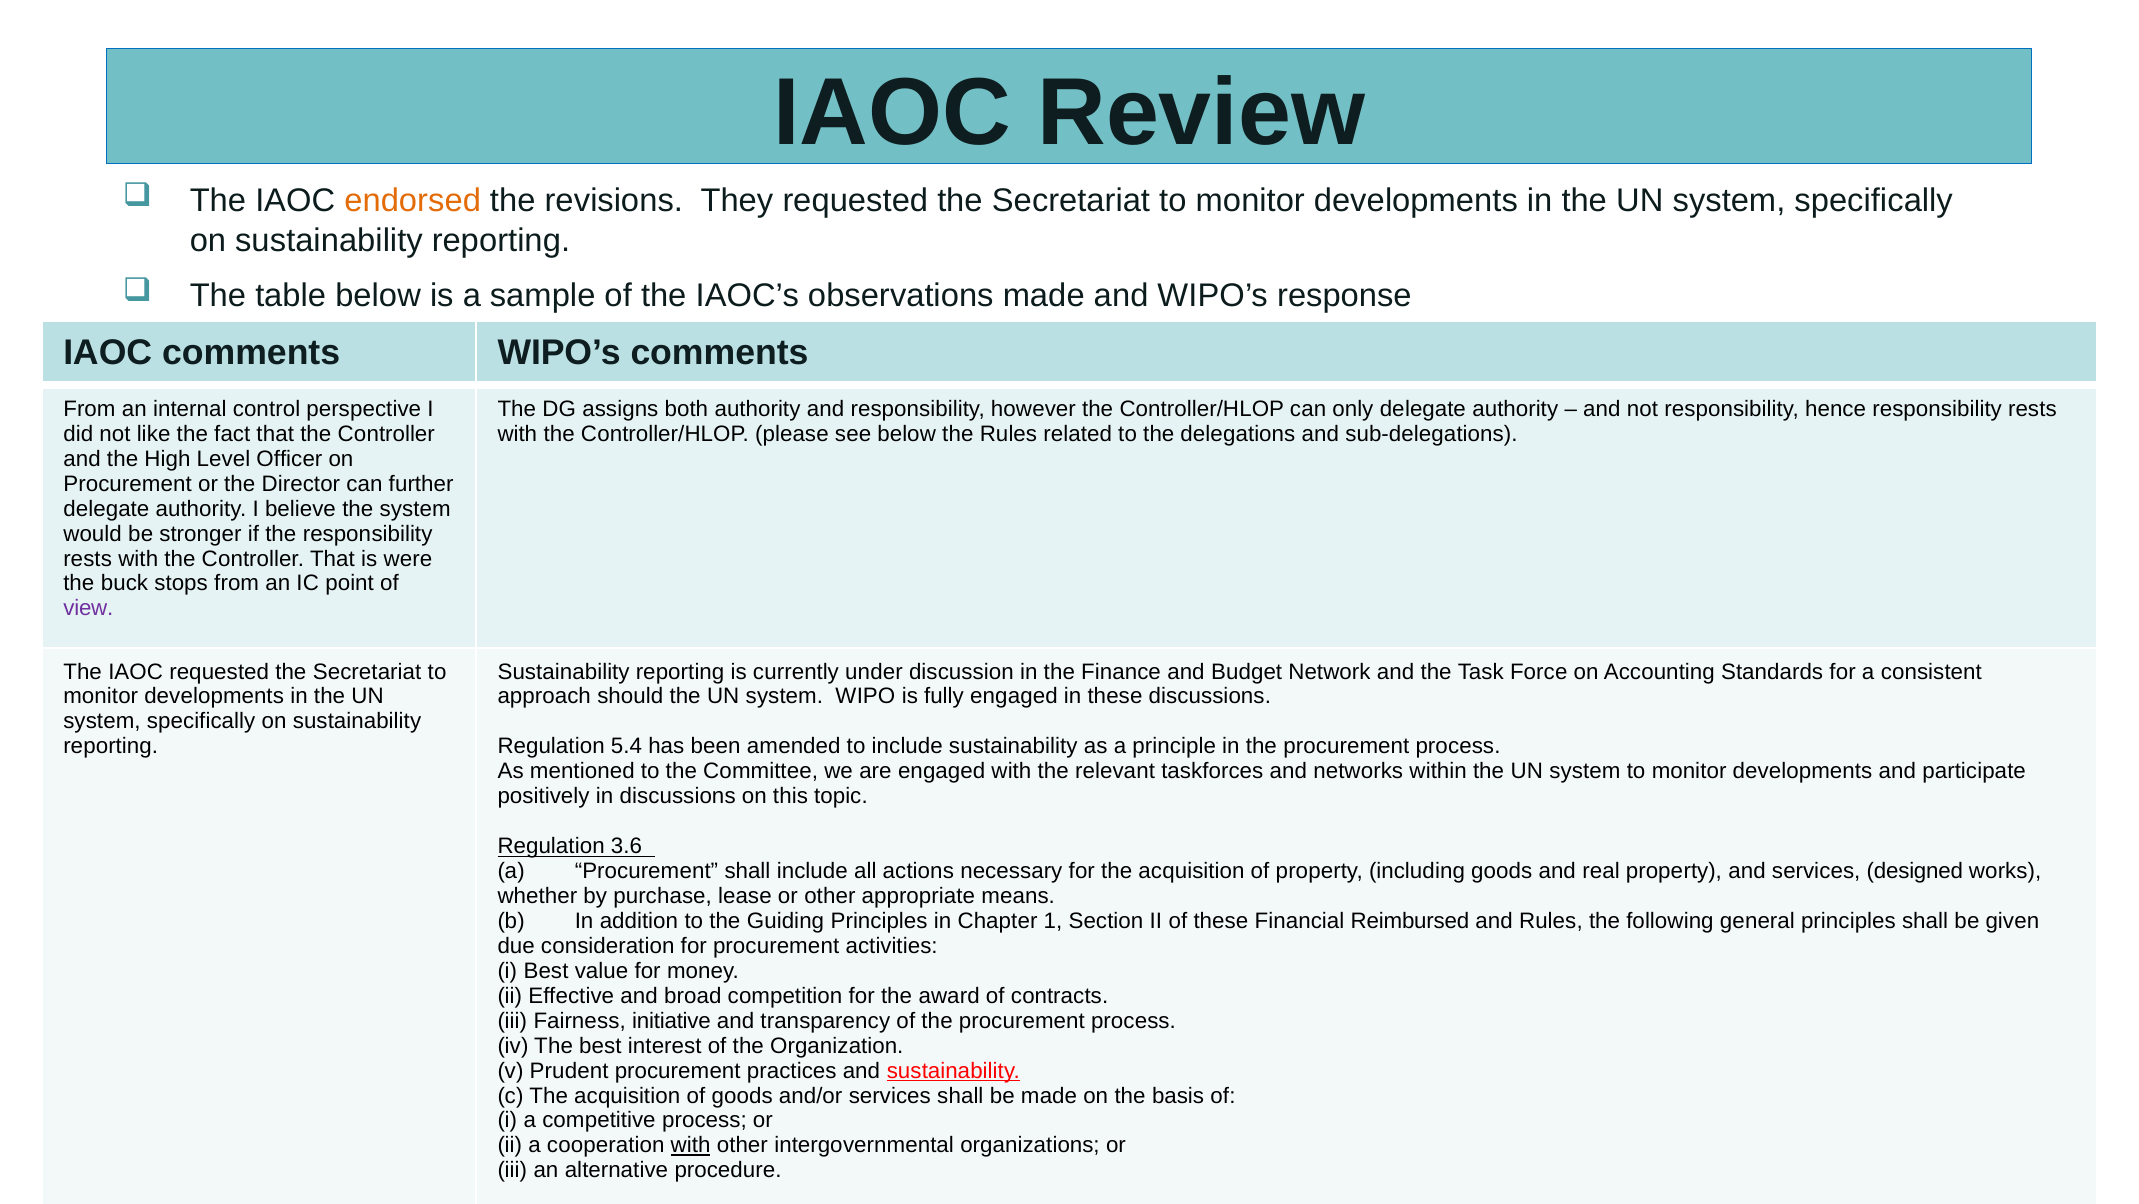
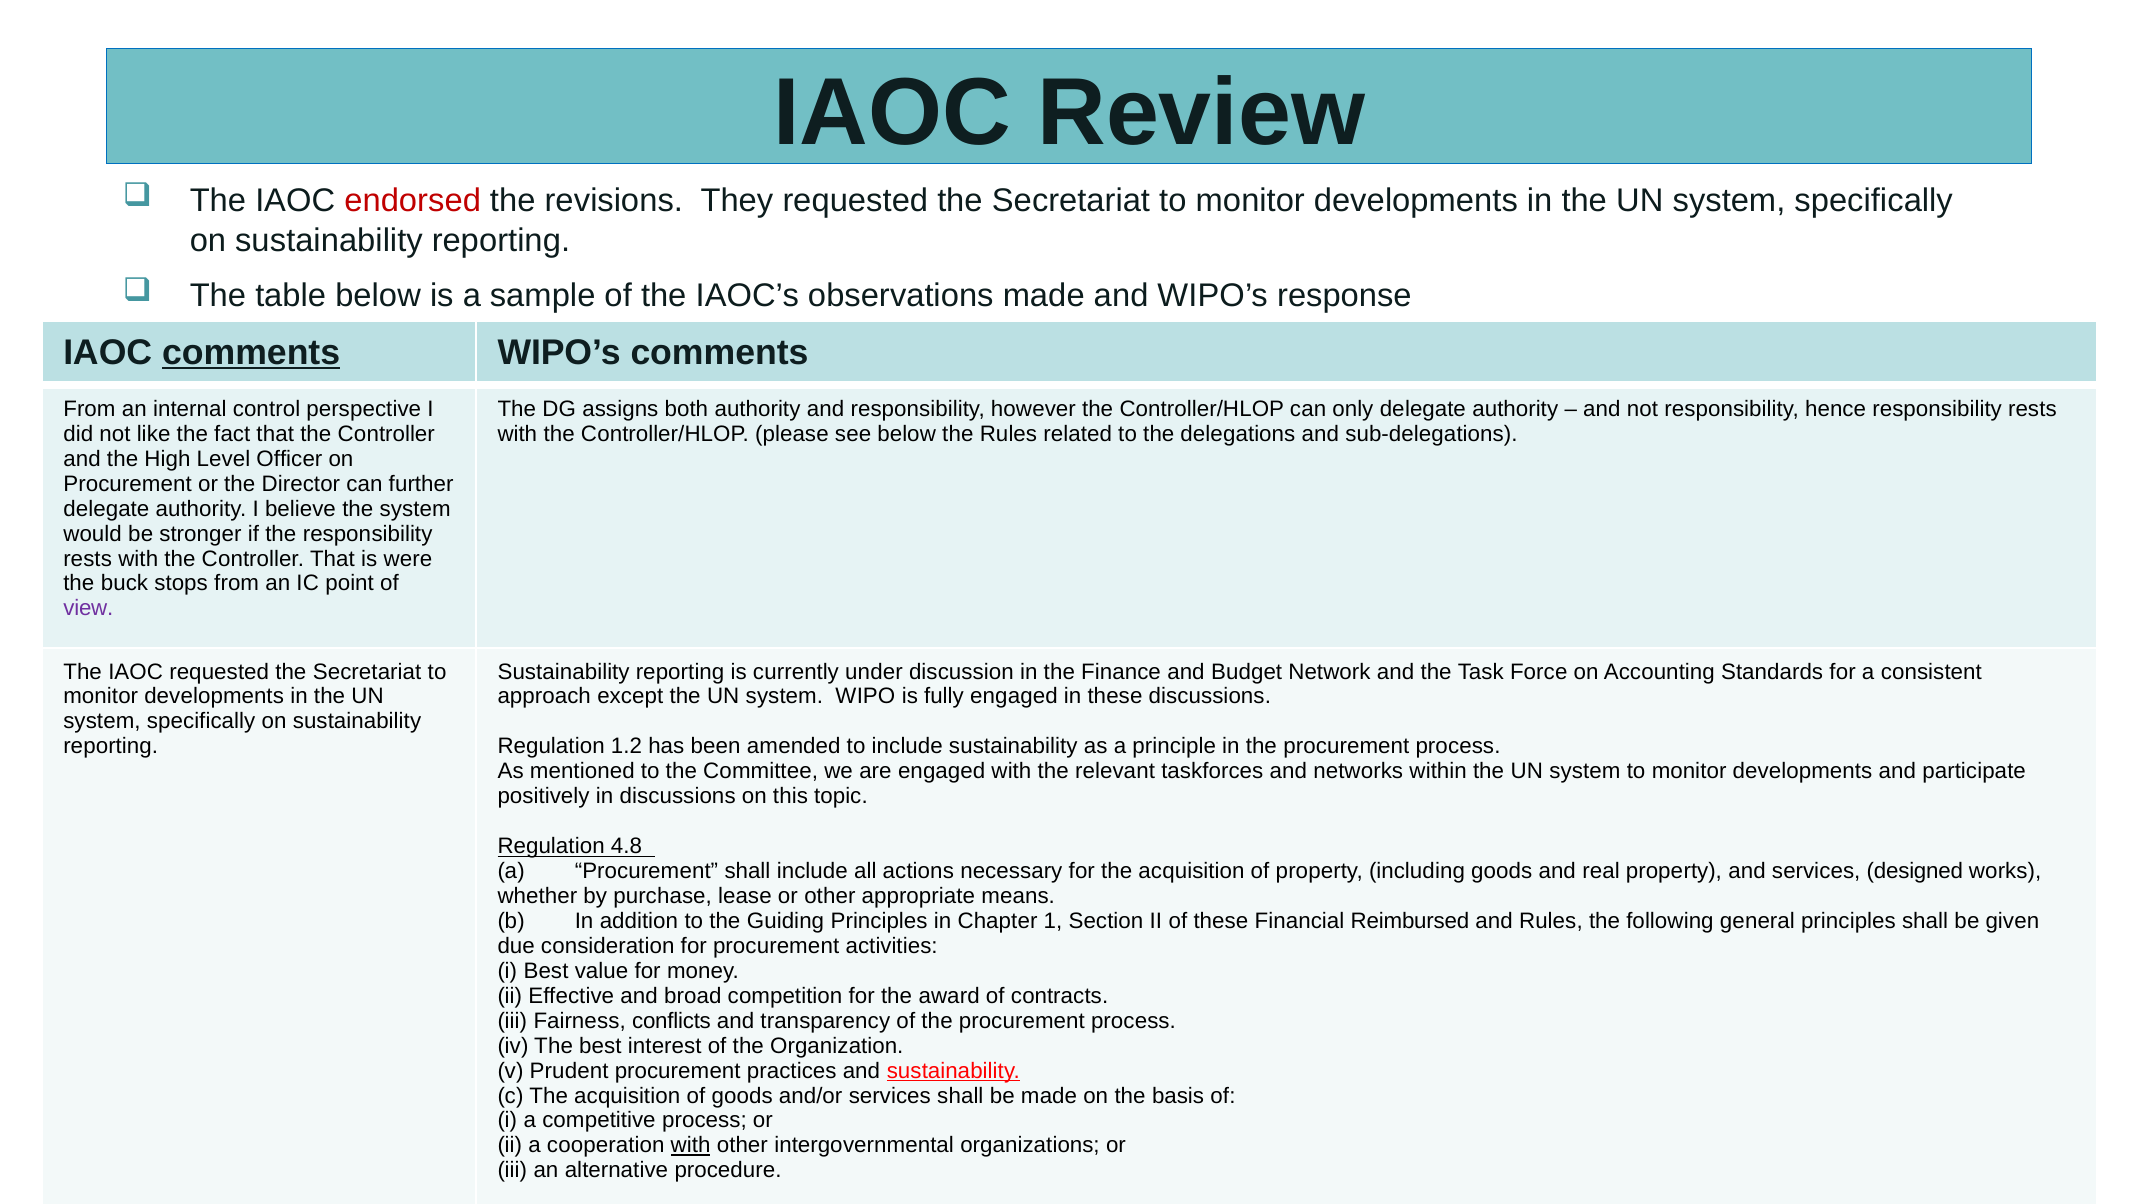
endorsed colour: orange -> red (413, 201)
comments underline: none -> present (251, 352)
should: should -> except (630, 696)
5.4: 5.4 -> 1.2 (626, 746)
3.6: 3.6 -> 4.8 (626, 846)
initiative: initiative -> conflicts (671, 1020)
